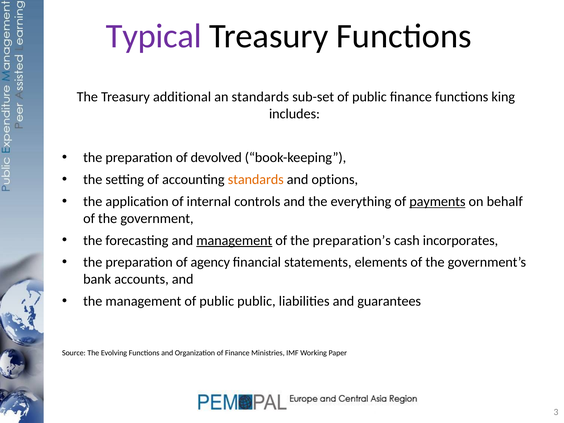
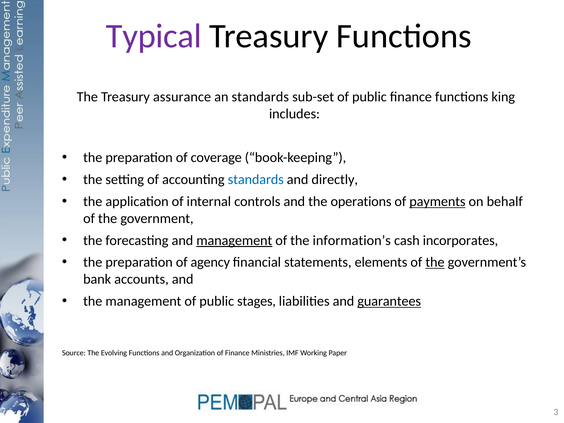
additional: additional -> assurance (182, 97)
devolved: devolved -> coverage (216, 158)
standards colour: orange -> blue (256, 180)
options: options -> directly (335, 180)
everything: everything -> operations (361, 202)
preparation’s: preparation’s -> information’s (352, 240)
the underline: none -> present (435, 262)
public public: public -> stages (257, 301)
guarantees underline: none -> present (389, 301)
